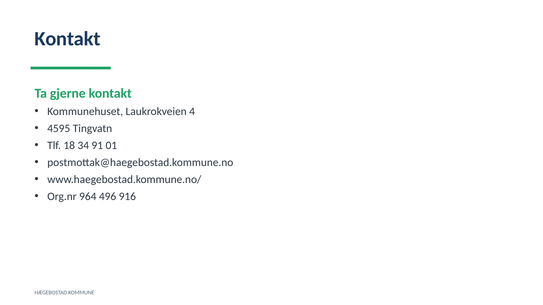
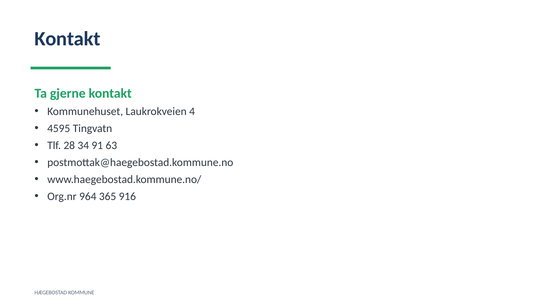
18: 18 -> 28 (69, 146)
01: 01 -> 63 (111, 146)
496: 496 -> 365 (108, 197)
